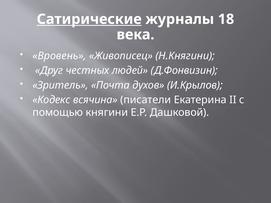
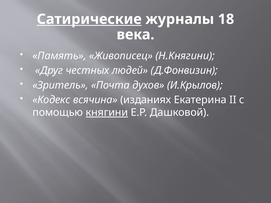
Вровень: Вровень -> Память (59, 56)
писатели: писатели -> изданиях (146, 100)
княгини underline: none -> present (107, 113)
